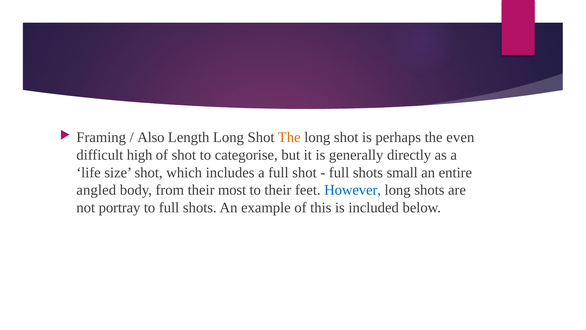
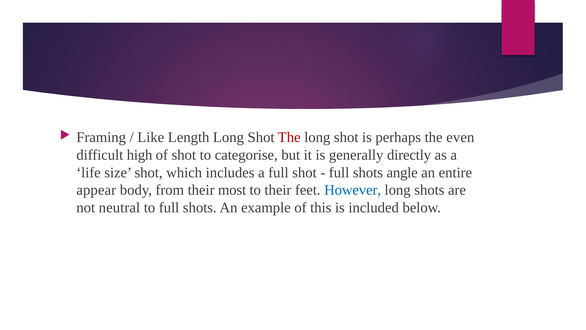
Also: Also -> Like (151, 137)
The colour: orange -> red (289, 137)
small: small -> angle (402, 172)
angled: angled -> appear (96, 190)
portray: portray -> neutral (119, 207)
